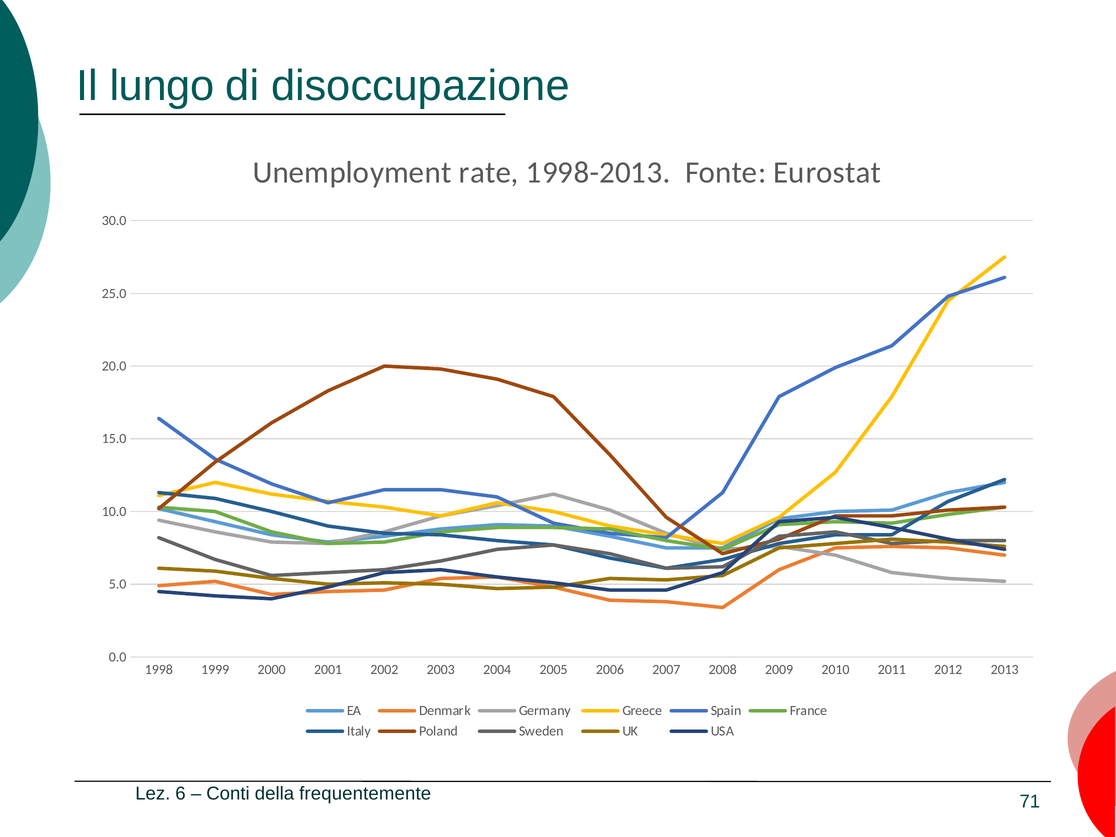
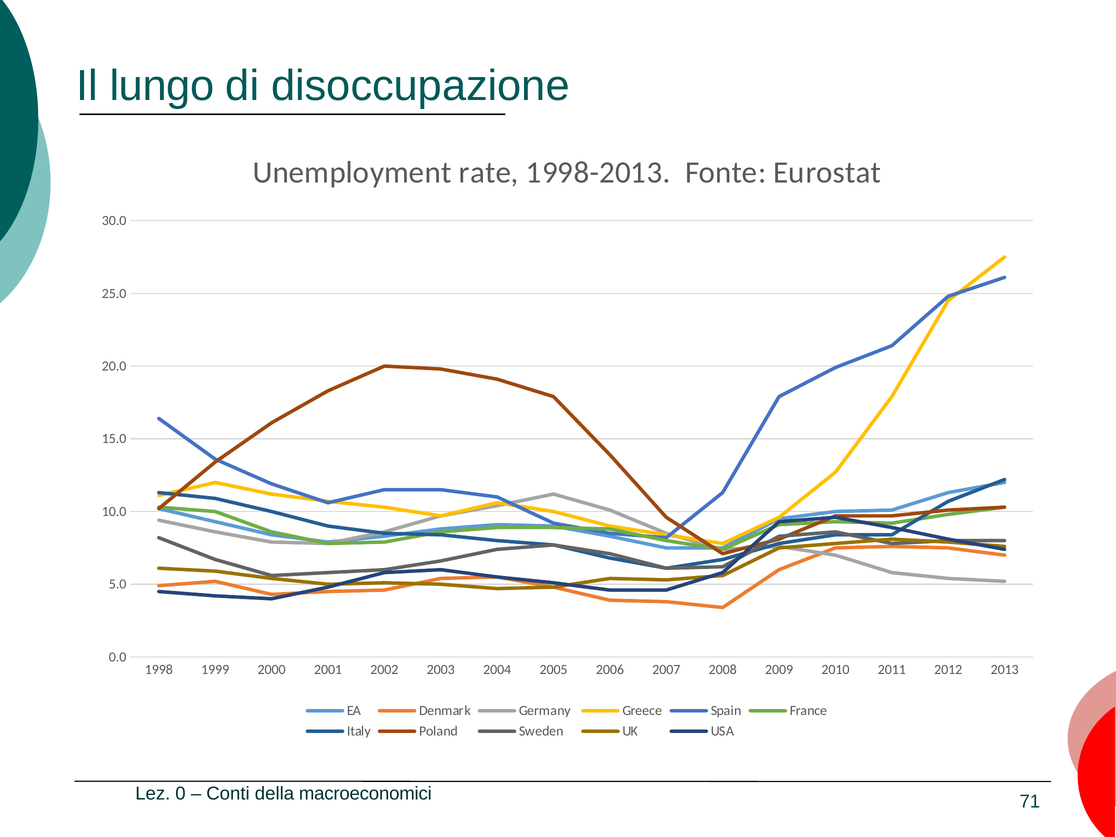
6: 6 -> 0 (181, 794)
frequentemente: frequentemente -> macroeconomici (365, 794)
